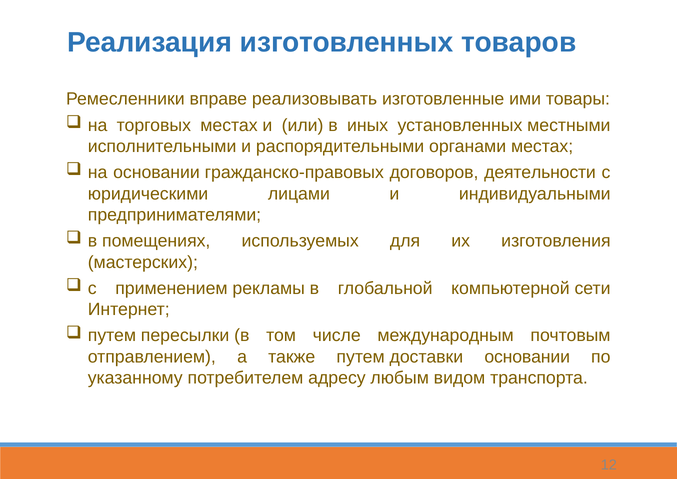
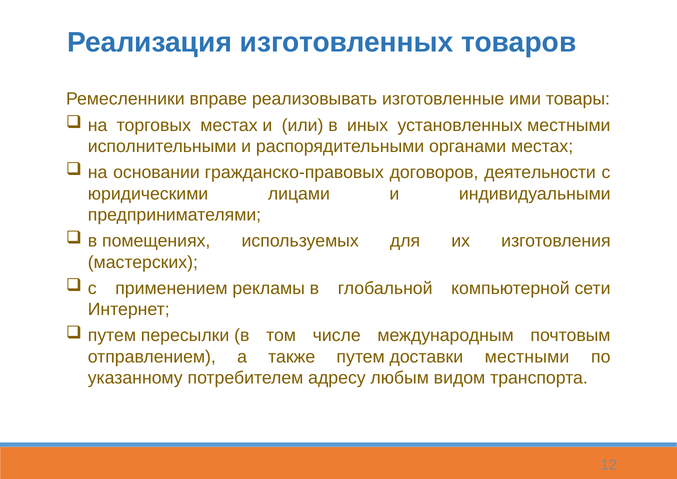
доставки основании: основании -> местными (527, 357)
